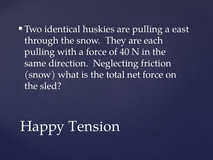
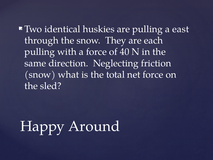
Tension: Tension -> Around (94, 126)
